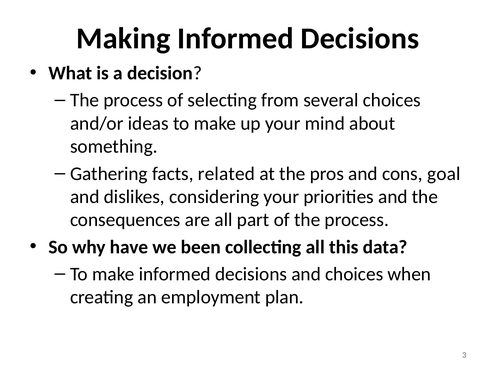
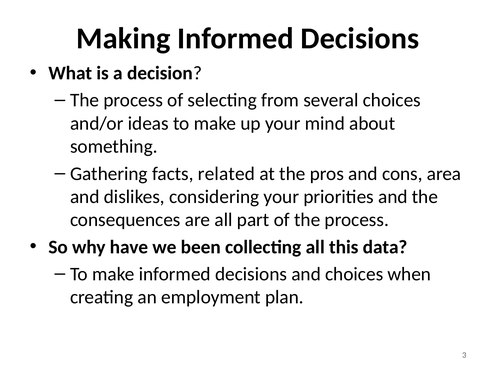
goal: goal -> area (444, 174)
